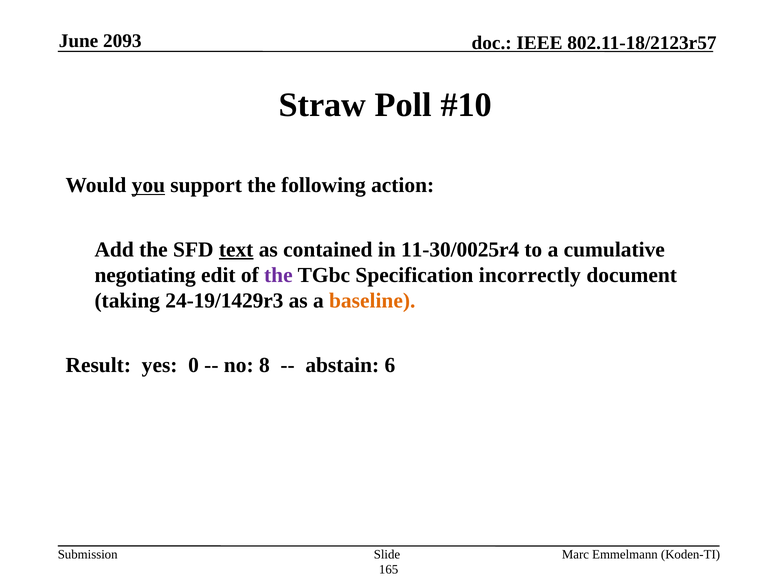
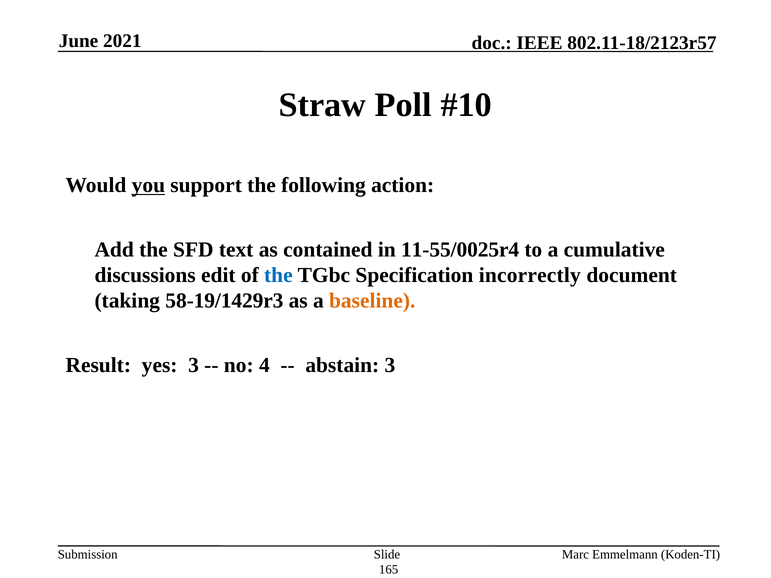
2093: 2093 -> 2021 (122, 41)
text underline: present -> none (236, 250)
11-30/0025r4: 11-30/0025r4 -> 11-55/0025r4 (460, 250)
negotiating: negotiating -> discussions (145, 275)
the colour: purple -> blue (278, 275)
24-19/1429r3: 24-19/1429r3 -> 58-19/1429r3 (224, 301)
yes 0: 0 -> 3 (194, 365)
8: 8 -> 4 (264, 365)
abstain 6: 6 -> 3 (390, 365)
